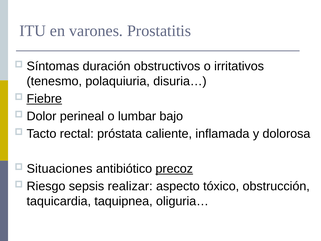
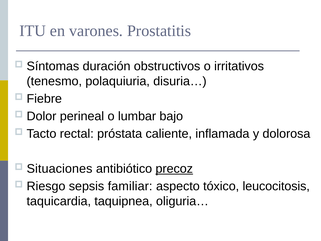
Fiebre underline: present -> none (44, 99)
realizar: realizar -> familiar (130, 186)
obstrucción: obstrucción -> leucocitosis (276, 186)
